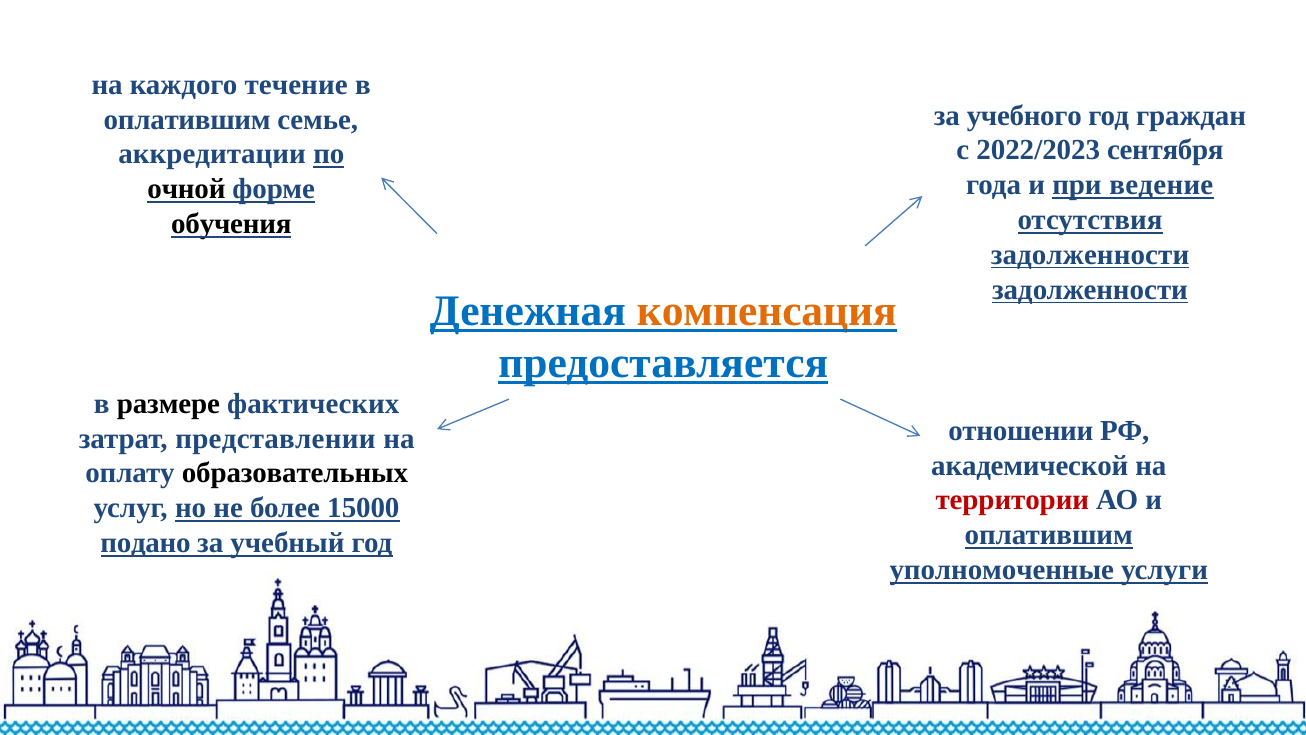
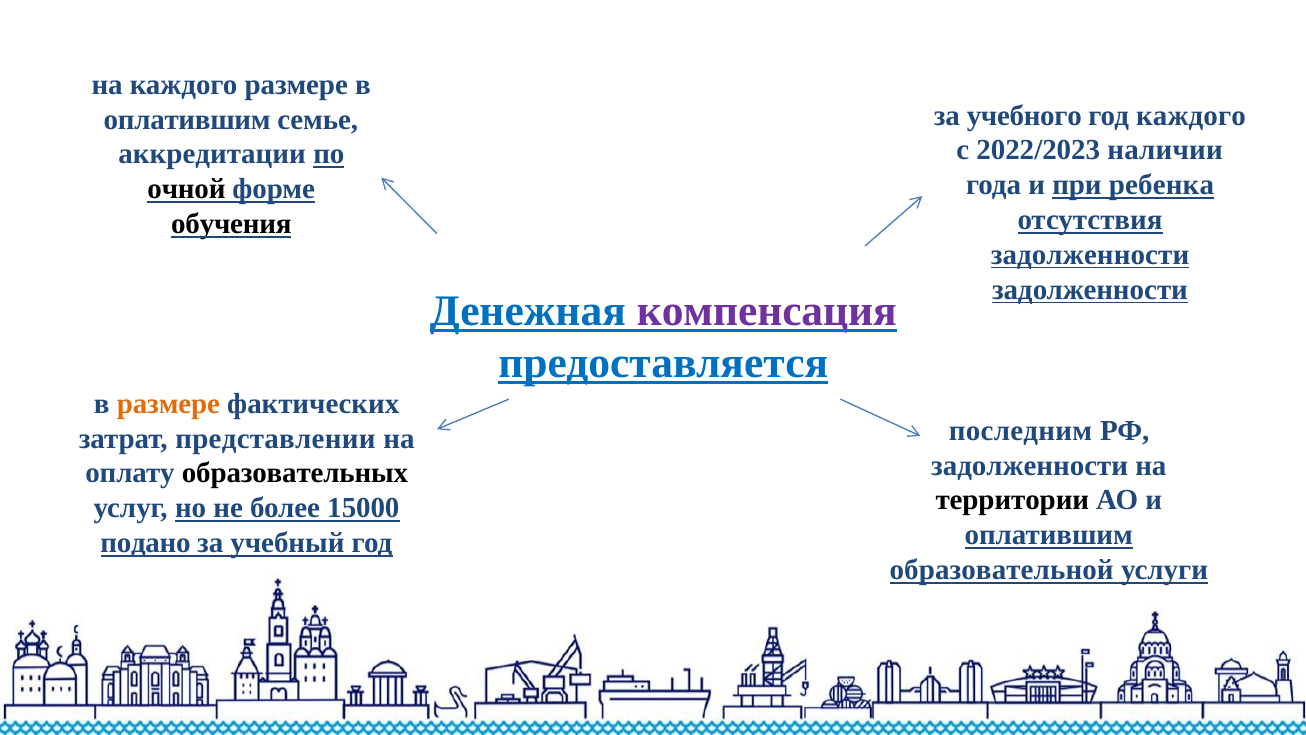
каждого течение: течение -> размере (296, 85)
год граждан: граждан -> каждого (1191, 115)
сентября: сентября -> наличии (1165, 150)
ведение: ведение -> ребенка (1161, 185)
компенсация colour: orange -> purple (767, 311)
размере colour: black -> orange (168, 403)
отношении: отношении -> последним (1020, 431)
академической: академической -> задолженности (1030, 465)
территории colour: red -> black (1012, 500)
уполномоченные: уполномоченные -> образовательной (1002, 570)
